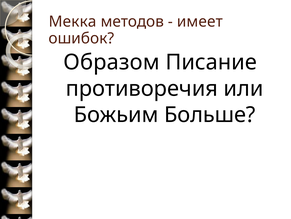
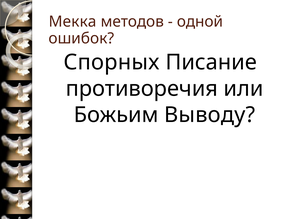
имеет: имеет -> одной (200, 22)
Образом: Образом -> Спорных (111, 62)
Больше: Больше -> Выводу (210, 115)
